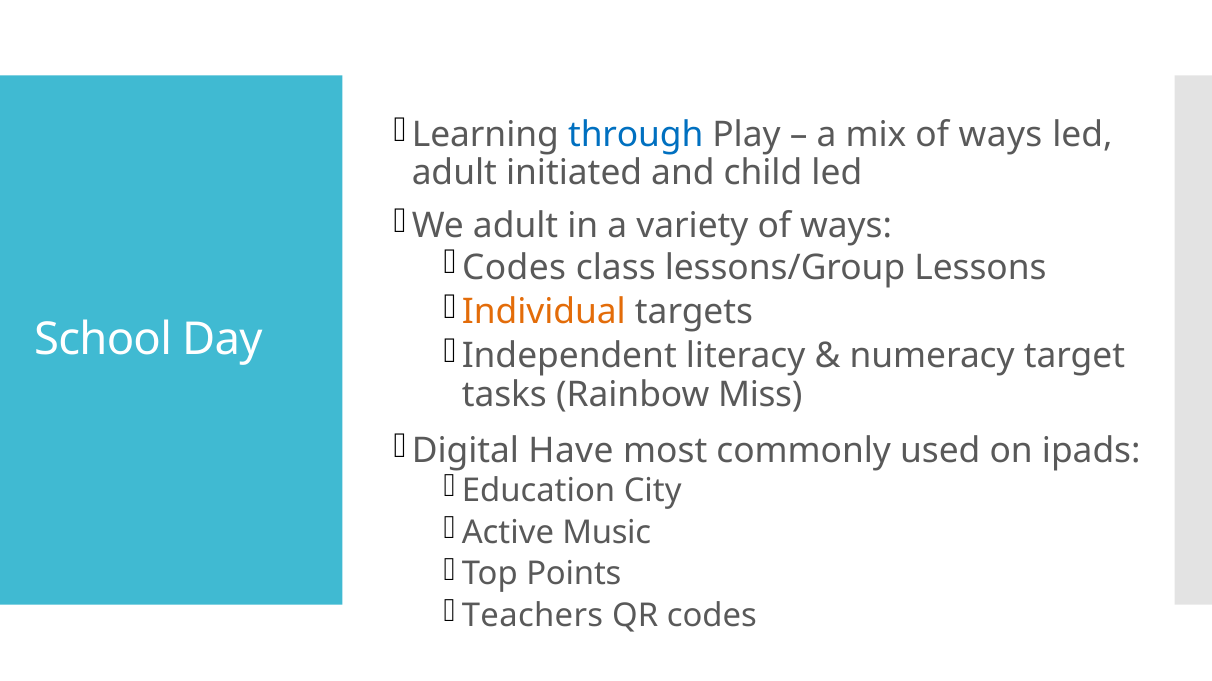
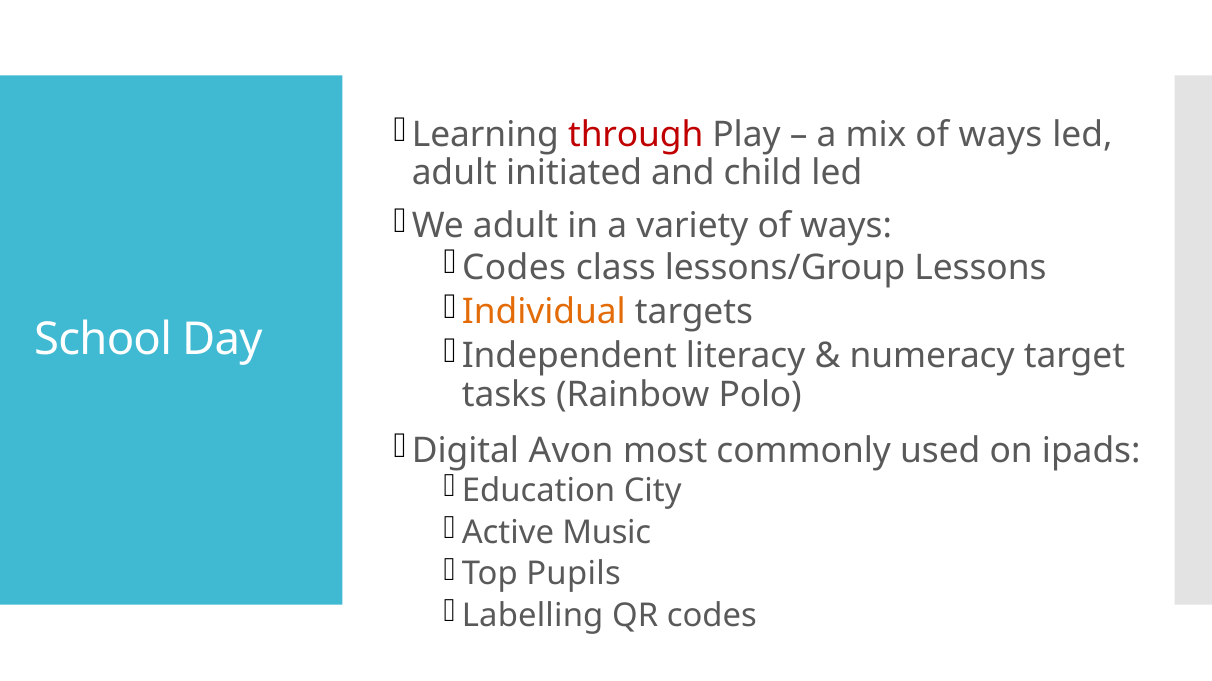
through colour: blue -> red (636, 135)
Miss: Miss -> Polo (760, 395)
Have: Have -> Avon (571, 451)
Points: Points -> Pupils (574, 575)
Teachers: Teachers -> Labelling (533, 616)
